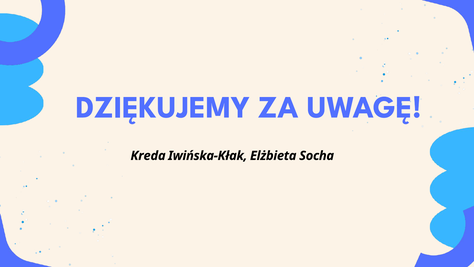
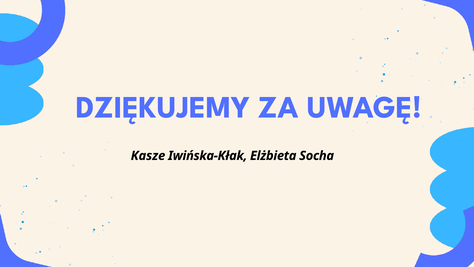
Kreda: Kreda -> Kasze (148, 156)
